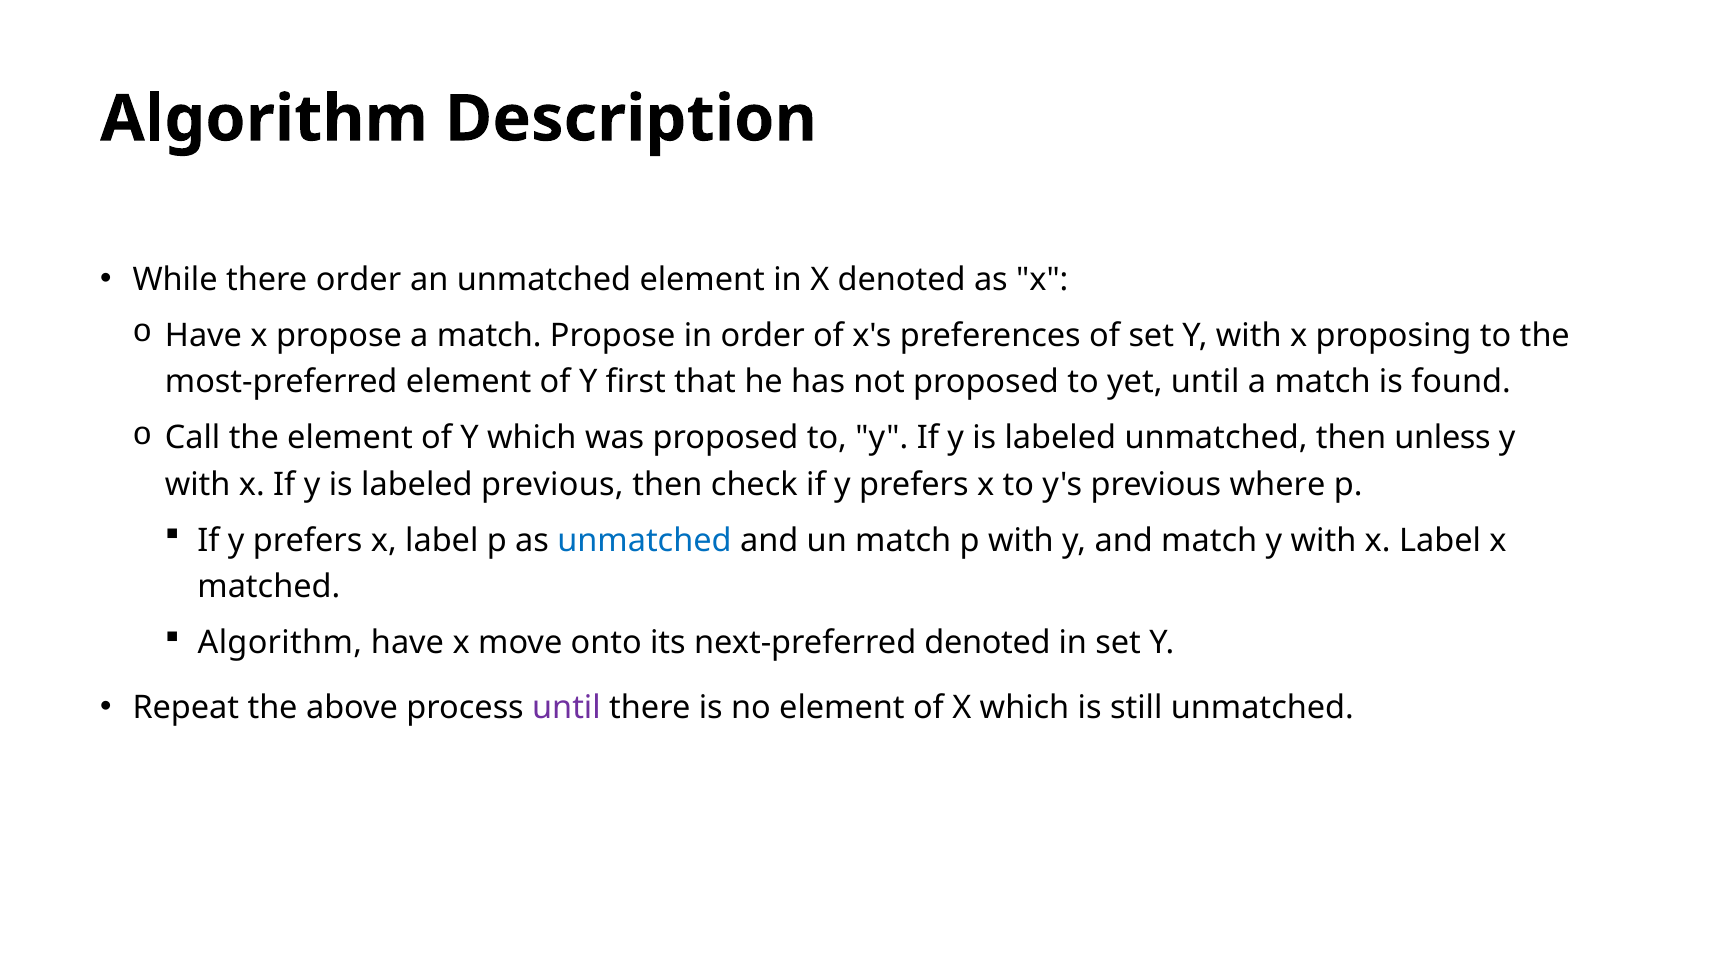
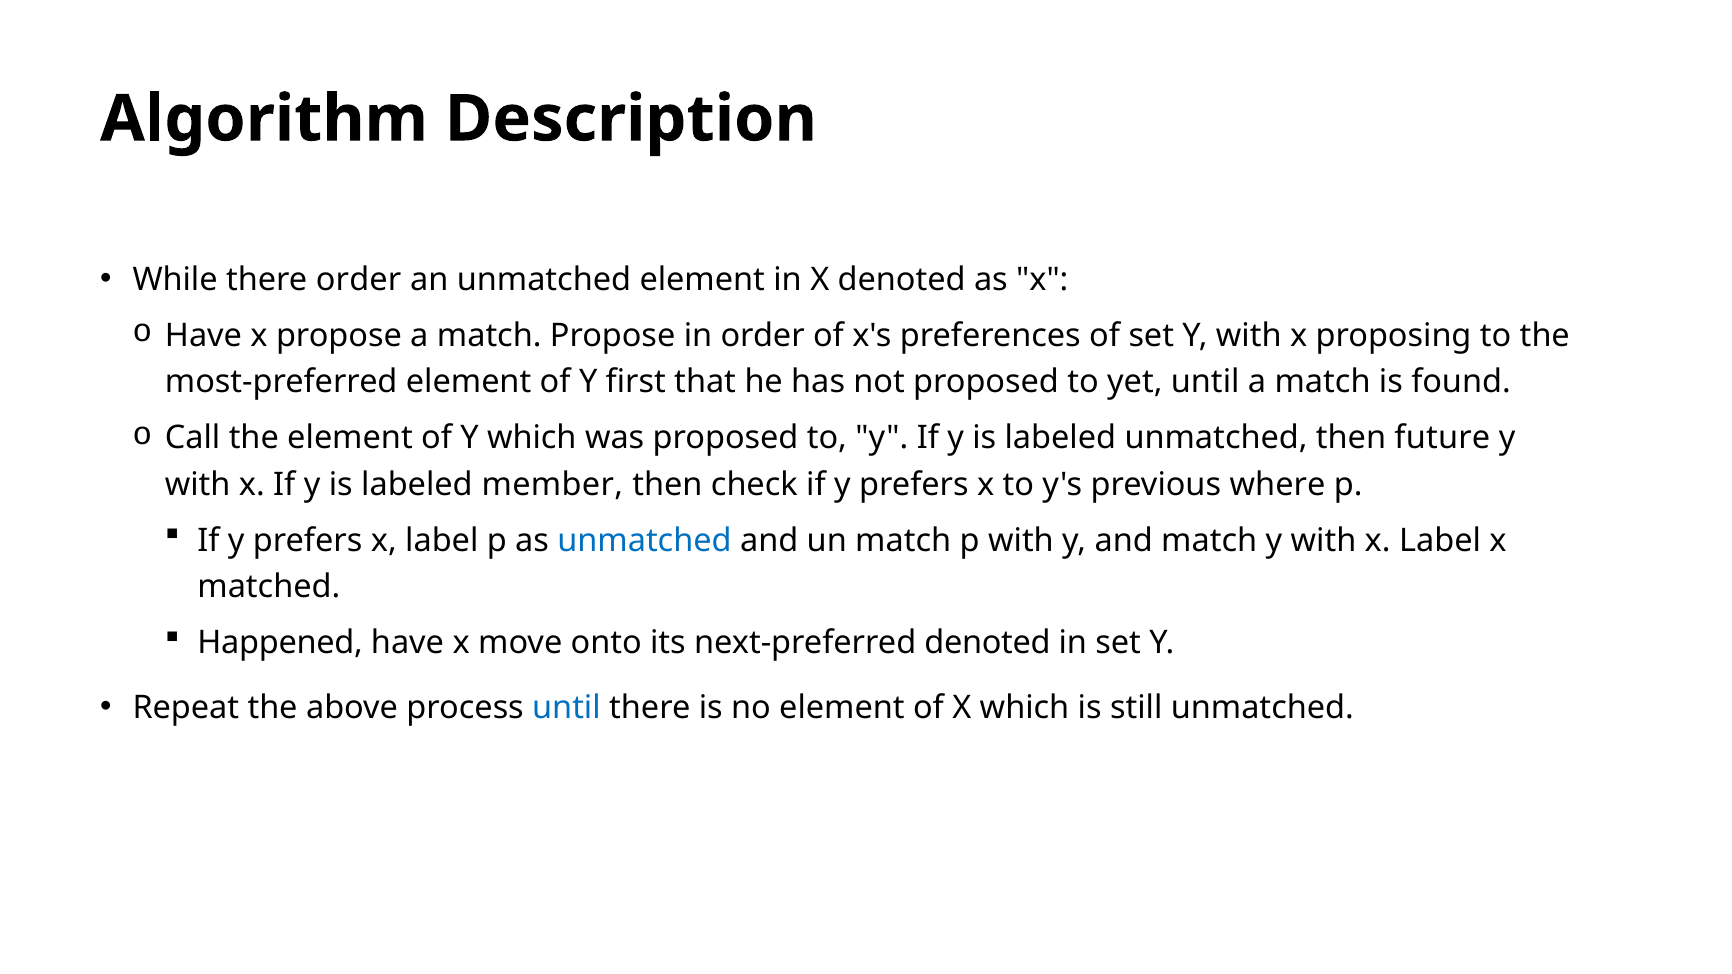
unless: unless -> future (1442, 438)
labeled previous: previous -> member (552, 485)
Algorithm: Algorithm -> Happened (280, 643)
until colour: purple -> blue (566, 708)
